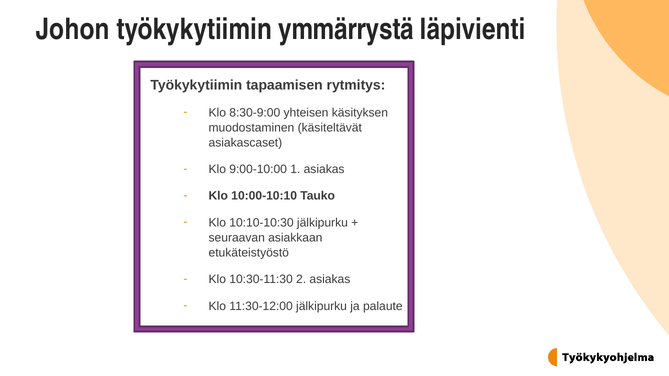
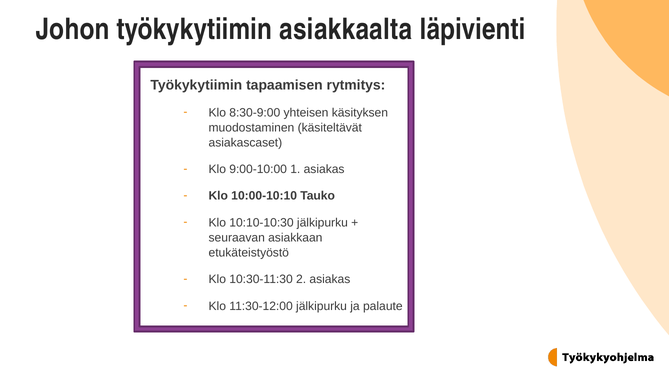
ymmärrystä: ymmärrystä -> asiakkaalta (346, 29)
